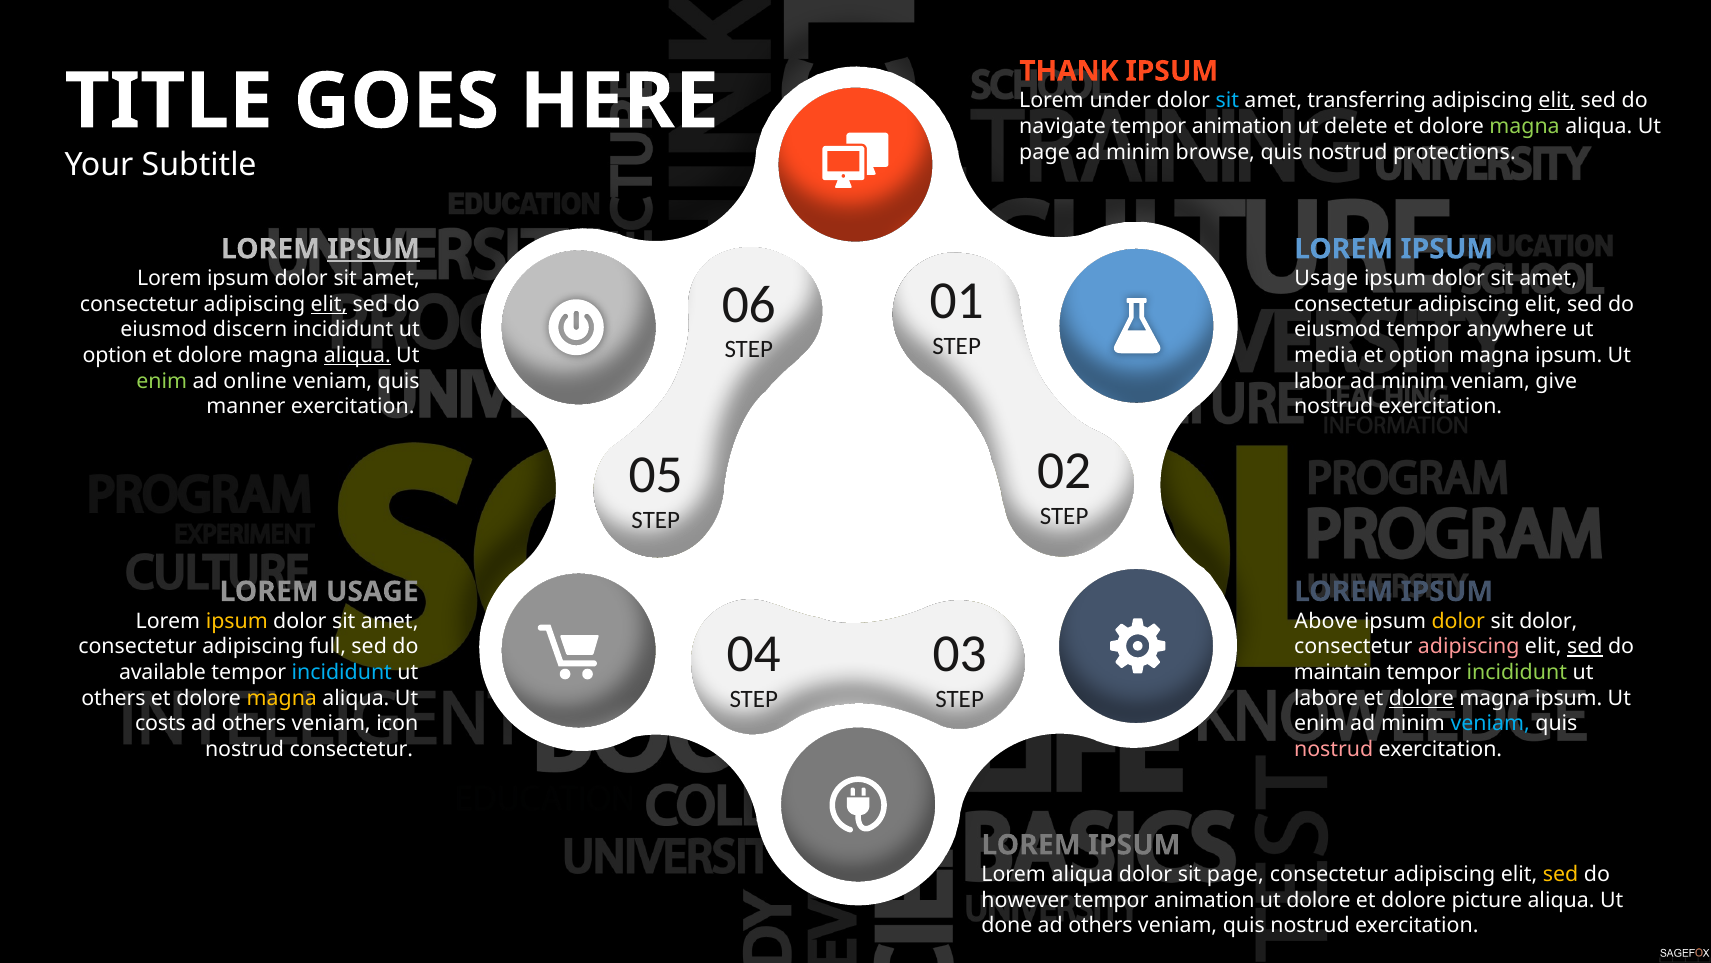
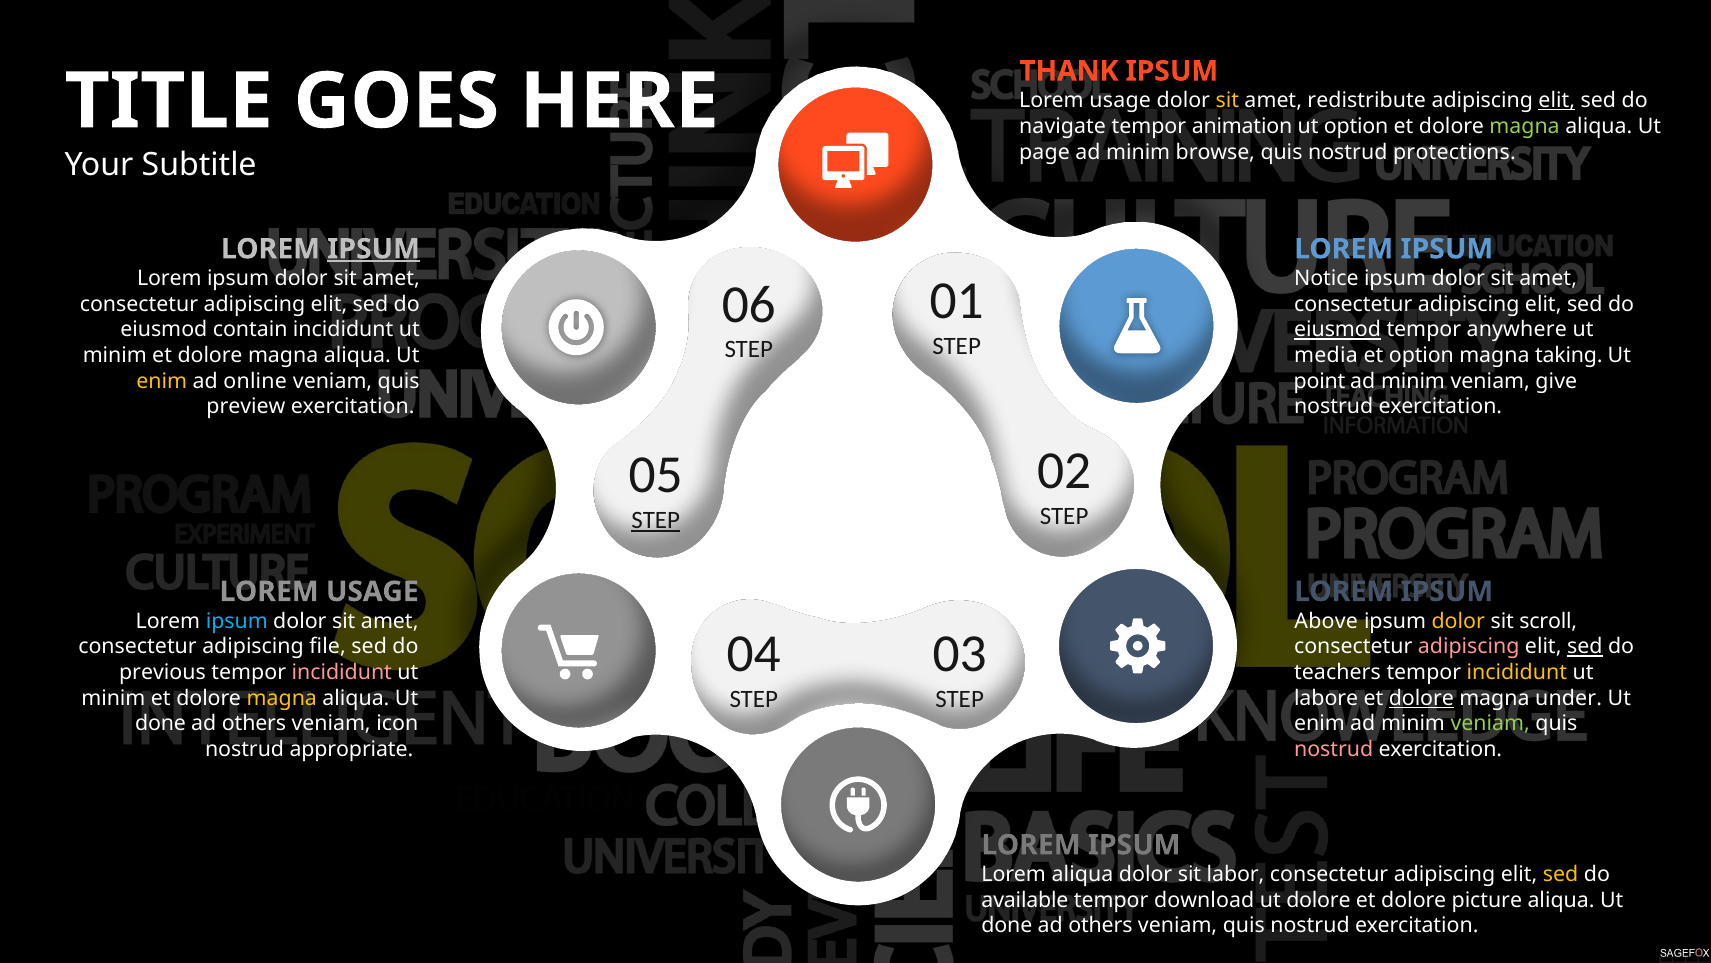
under: under -> usage (1120, 101)
sit colour: light blue -> yellow (1227, 101)
transferring: transferring -> redistribute (1367, 101)
ut delete: delete -> option (1356, 126)
Usage: Usage -> Notice (1326, 278)
elit underline: present -> none (329, 304)
discern: discern -> contain (250, 330)
eiusmod underline: none -> present (1338, 330)
option: option -> minim (115, 355)
aliqua underline: present -> none (357, 355)
ipsum: ipsum -> taking (1569, 355)
enim colour: light green -> yellow (162, 381)
labor: labor -> point (1320, 381)
manner: manner -> preview (246, 407)
STEP underline: none -> present (656, 520)
ipsum colour: yellow -> light blue (237, 621)
sit dolor: dolor -> scroll (1548, 621)
full: full -> file (328, 646)
available: available -> previous (162, 672)
incididunt colour: light blue -> pink (342, 672)
maintain: maintain -> teachers (1337, 672)
incididunt colour: light green -> yellow (1517, 672)
others: others -> minim (113, 698)
ipsum: ipsum -> under (1569, 698)
costs: costs -> done (160, 723)
veniam colour: light blue -> light green (1490, 723)
nostrud consectetur: consectetur -> appropriate (351, 749)
sit page: page -> labor (1236, 874)
however: however -> available (1025, 900)
animation: animation -> download (1204, 900)
